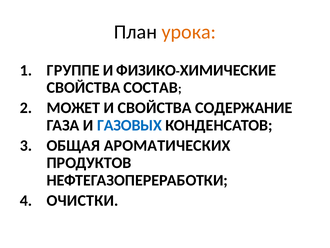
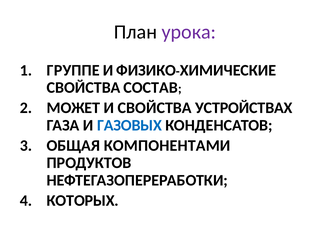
урока colour: orange -> purple (189, 32)
СОДЕРЖАНИЕ: СОДЕРЖАНИЕ -> УСТРОЙСТВАХ (244, 108)
АРОМАТИЧЕСКИХ: АРОМАТИЧЕСКИХ -> КОМПОНЕНТАМИ (167, 145)
ОЧИСТКИ: ОЧИСТКИ -> КОТОРЫХ (83, 200)
